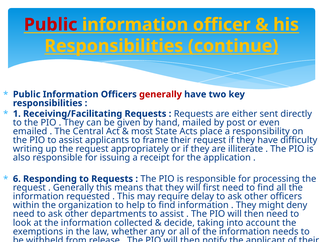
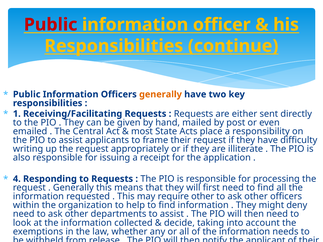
generally colour: red -> orange (160, 94)
6: 6 -> 4 (17, 179)
require delay: delay -> other (203, 197)
